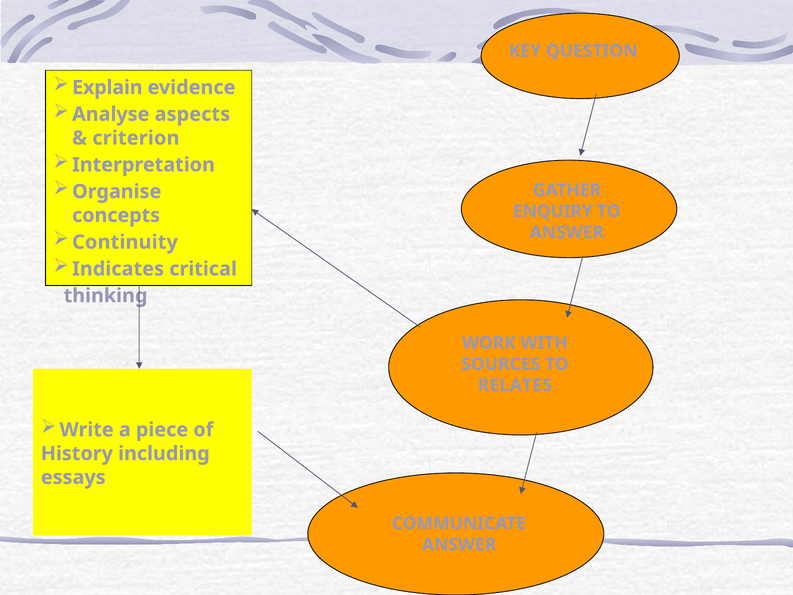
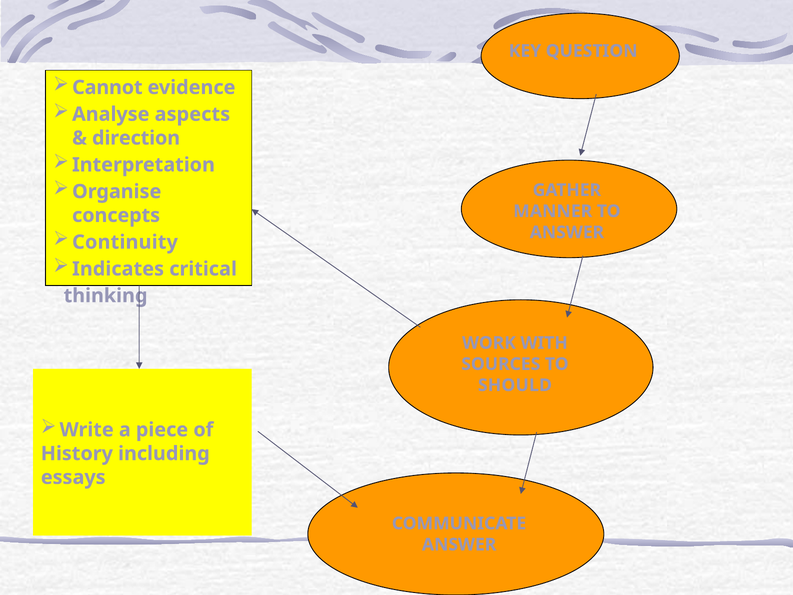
Explain: Explain -> Cannot (107, 87)
criterion: criterion -> direction (136, 138)
ENQUIRY: ENQUIRY -> MANNER (553, 211)
RELATES: RELATES -> SHOULD (515, 385)
